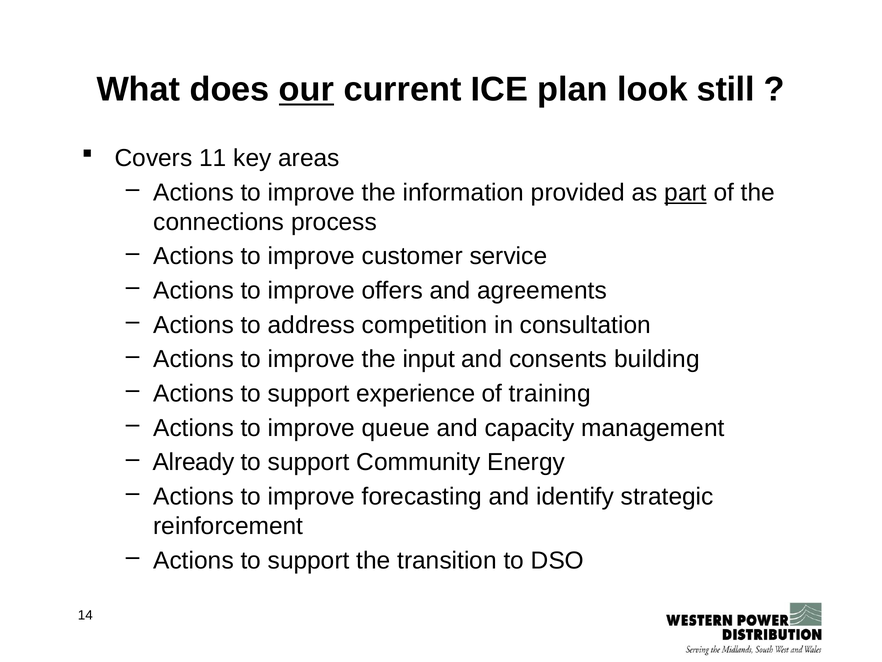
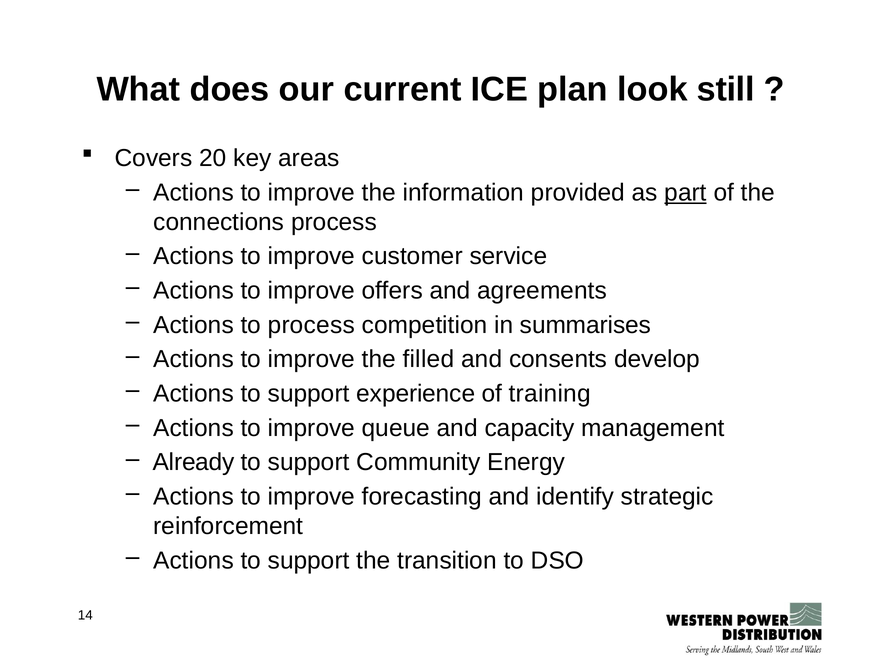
our underline: present -> none (307, 90)
11: 11 -> 20 (213, 158)
to address: address -> process (311, 325)
consultation: consultation -> summarises (585, 325)
input: input -> filled (429, 359)
building: building -> develop (657, 359)
